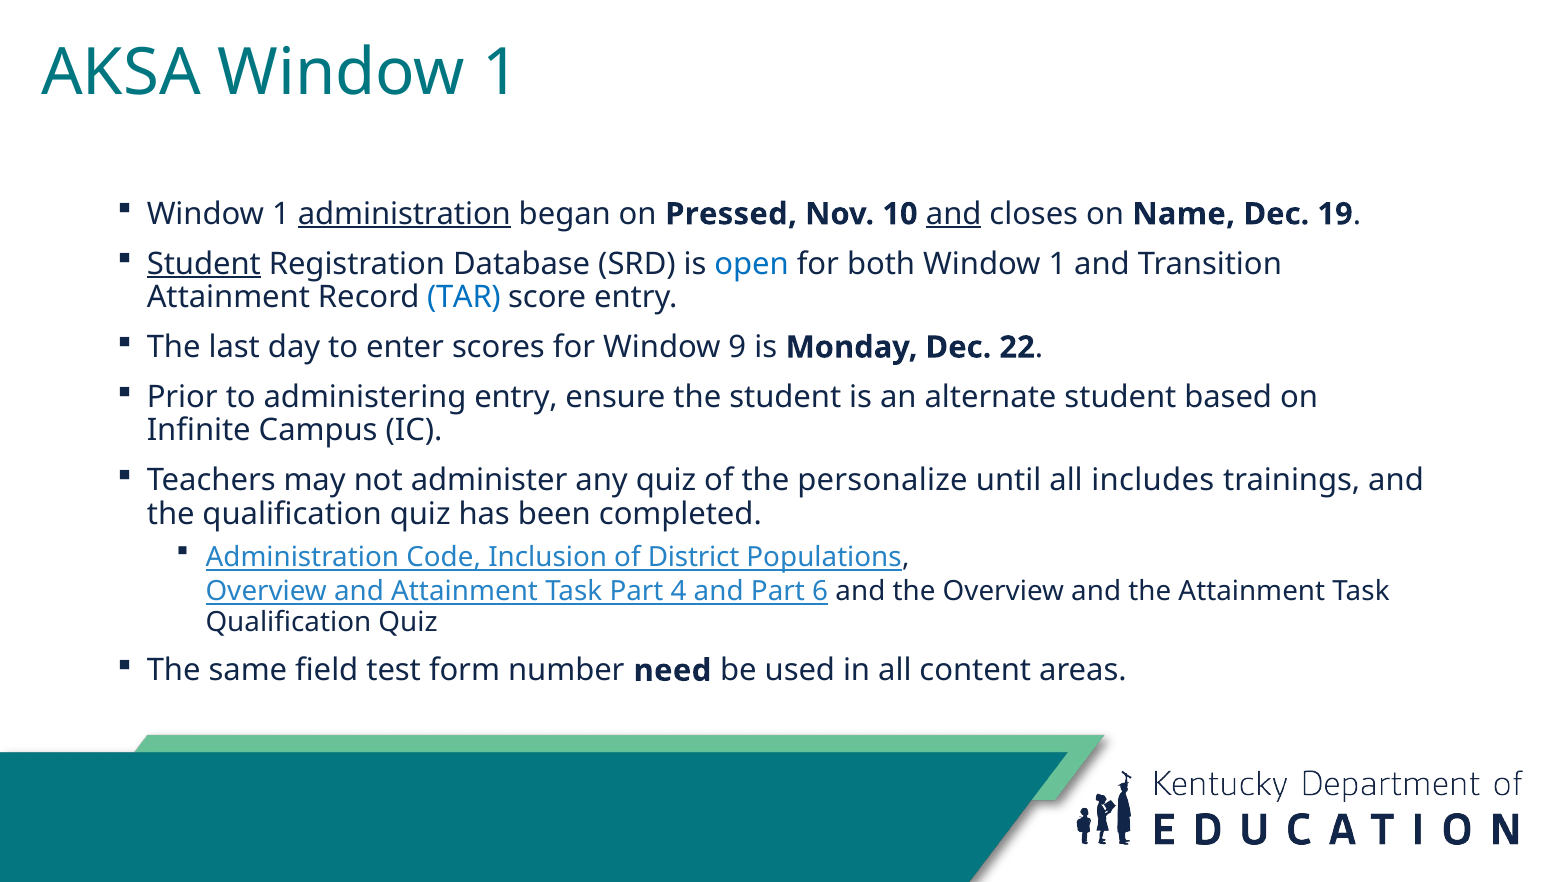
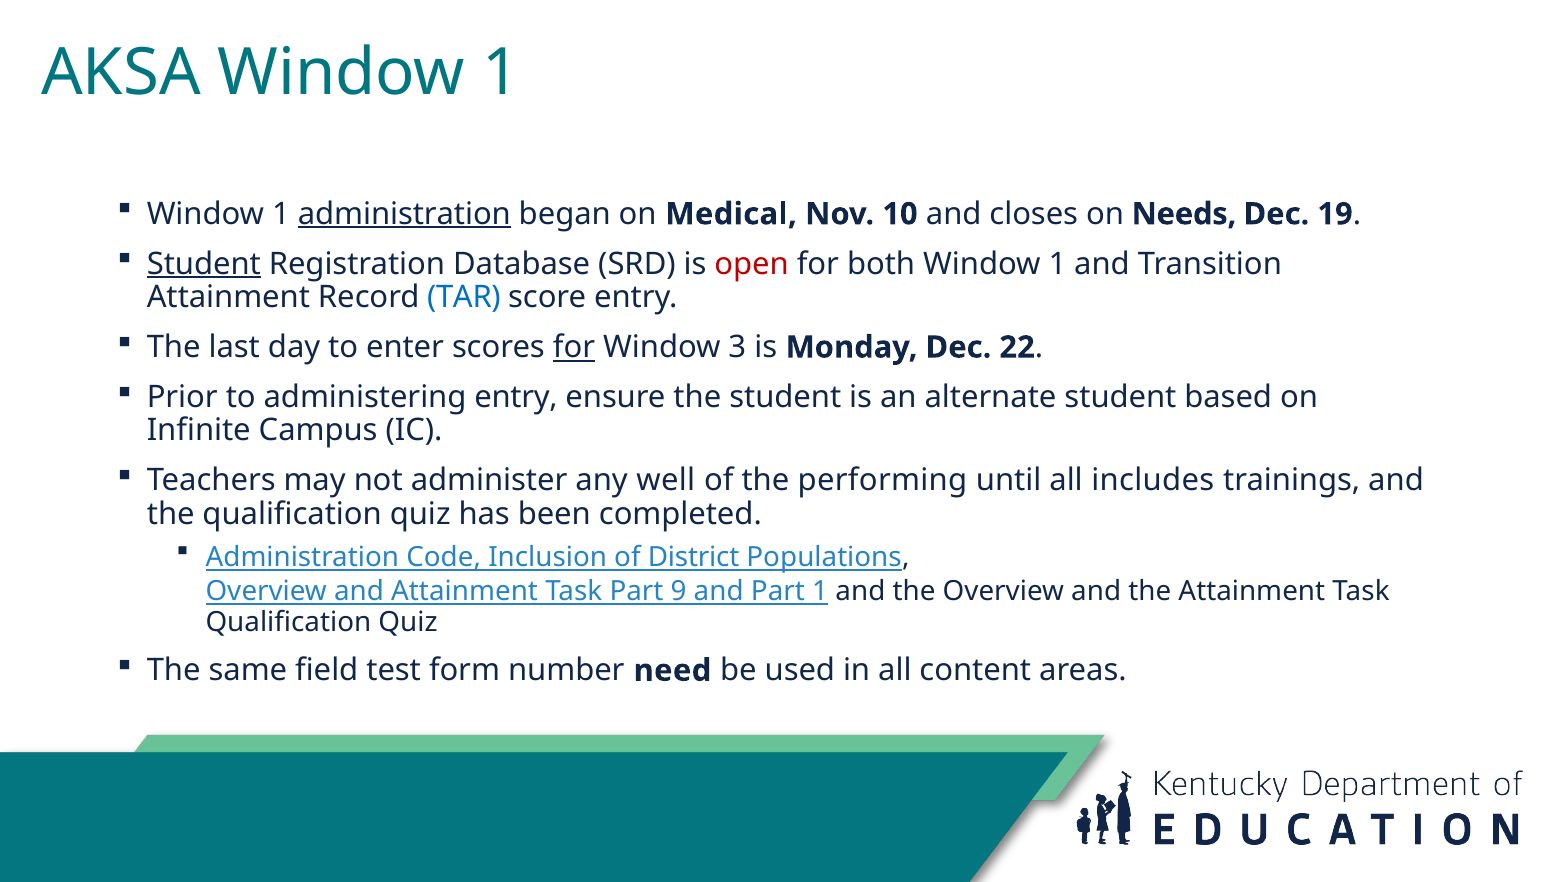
Pressed: Pressed -> Medical (731, 214)
and underline: present -> none (954, 214)
Name: Name -> Needs (1184, 214)
open colour: blue -> red (752, 264)
for underline: none -> present (574, 347)
9: 9 -> 3 (737, 347)
any quiz: quiz -> well (666, 481)
personalize: personalize -> performing (882, 481)
4: 4 -> 9 (679, 592)
Part 6: 6 -> 1 (820, 592)
